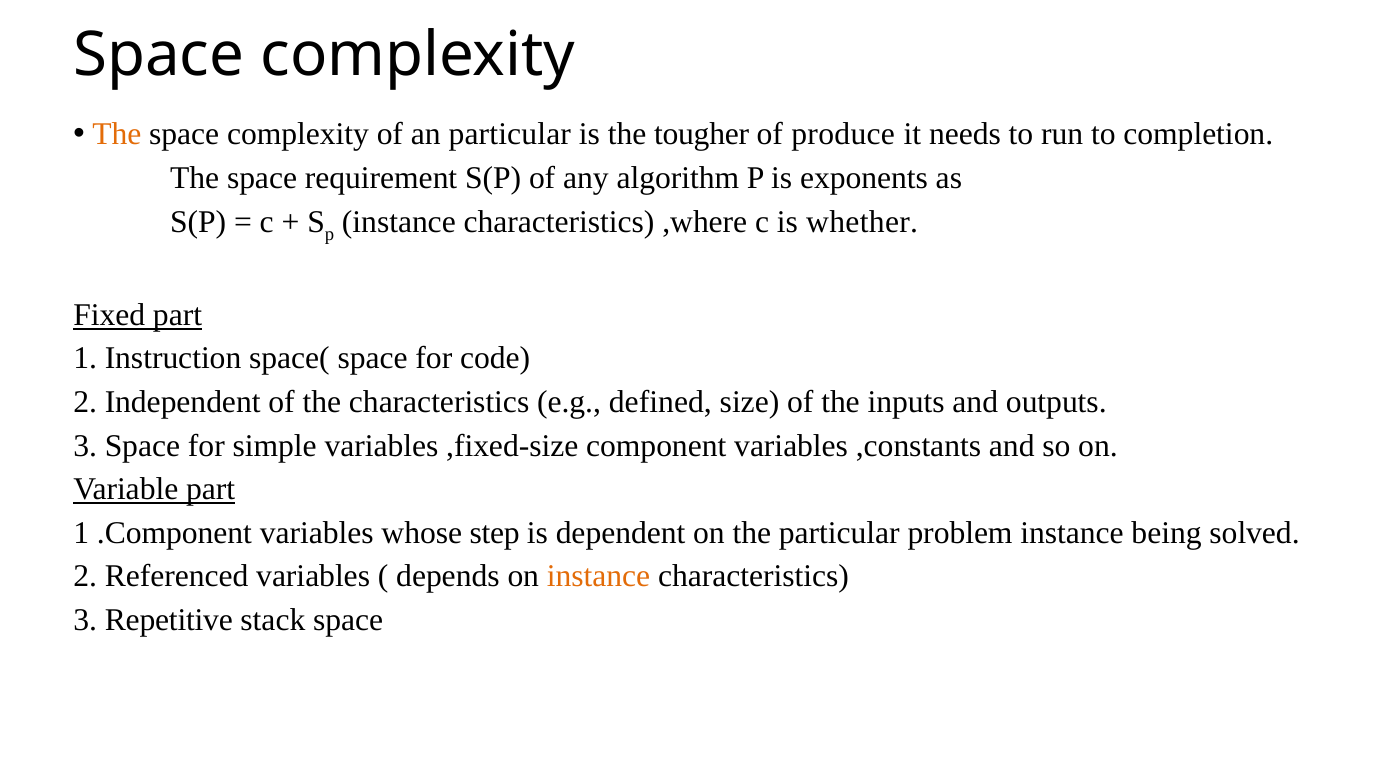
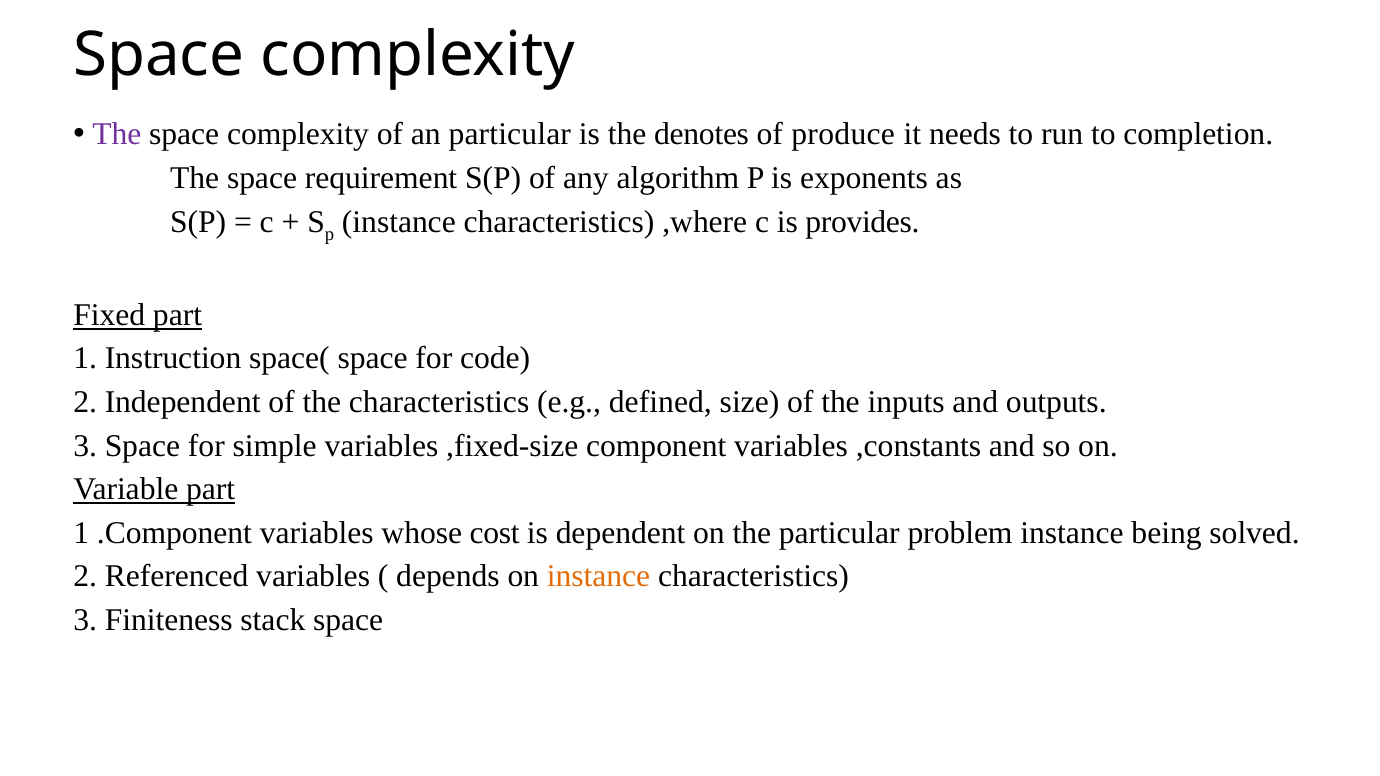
The colour: orange -> purple (117, 134)
tougher: tougher -> denotes (702, 134)
whether: whether -> provides (862, 222)
step: step -> cost (495, 533)
Repetitive: Repetitive -> Finiteness (169, 620)
